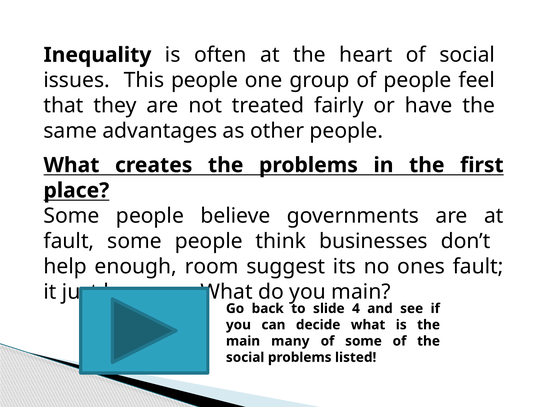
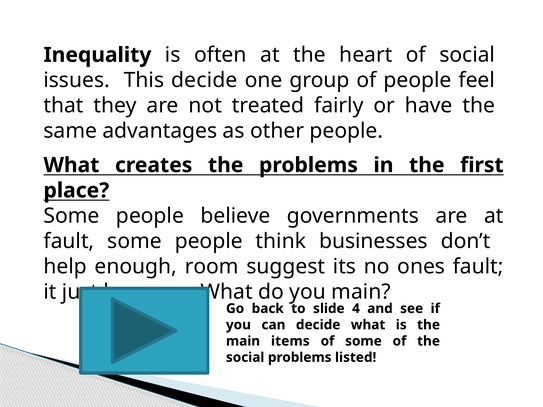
This people: people -> decide (204, 80)
many: many -> items (290, 341)
